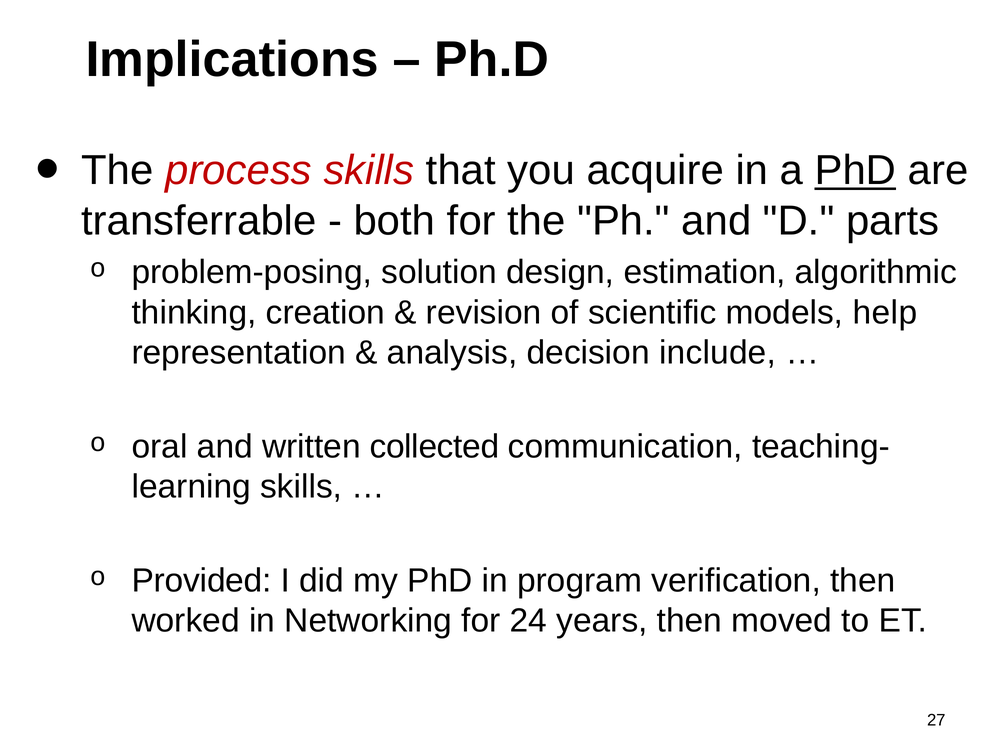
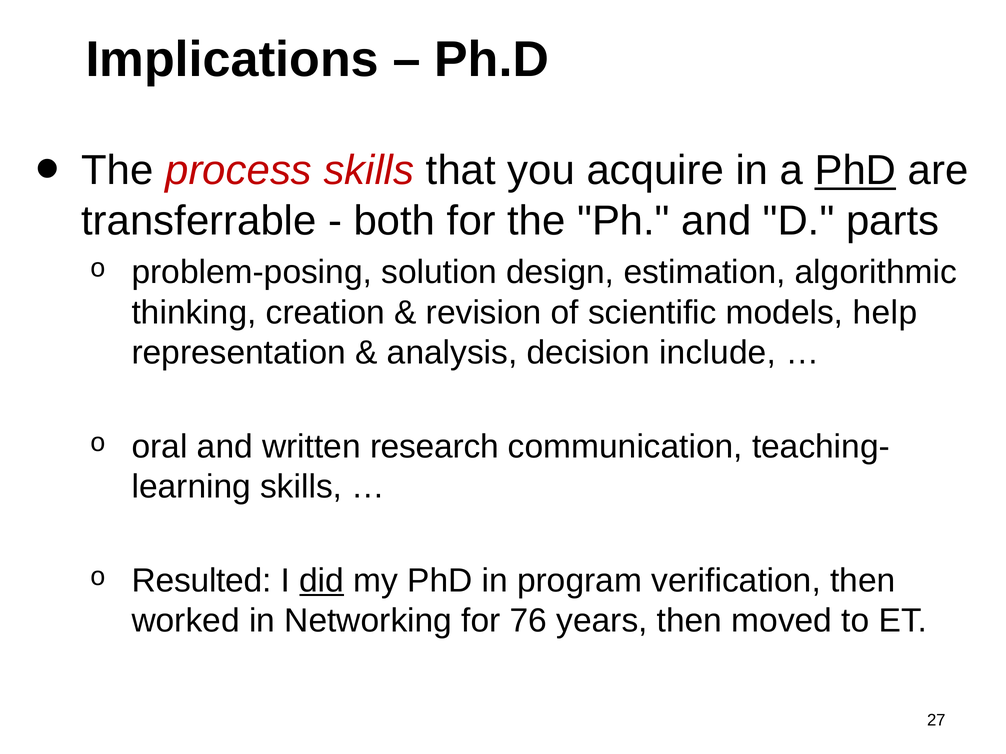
collected: collected -> research (434, 447)
Provided: Provided -> Resulted (202, 581)
did underline: none -> present (322, 581)
24: 24 -> 76 (528, 621)
